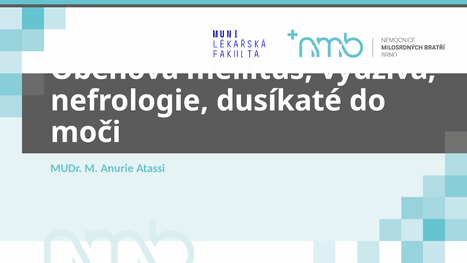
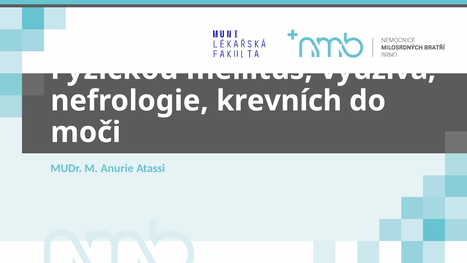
Oběhová: Oběhová -> Fyzickou (114, 69)
dusíkaté: dusíkaté -> krevních (279, 101)
